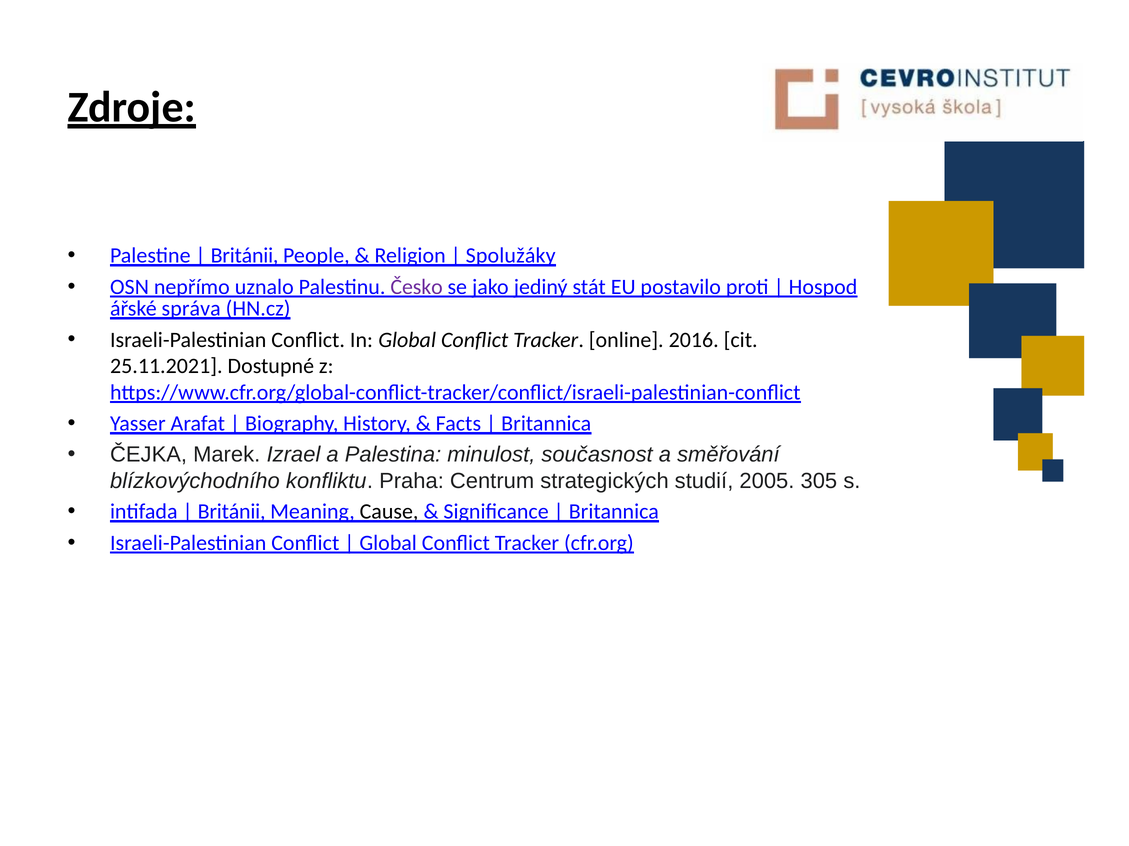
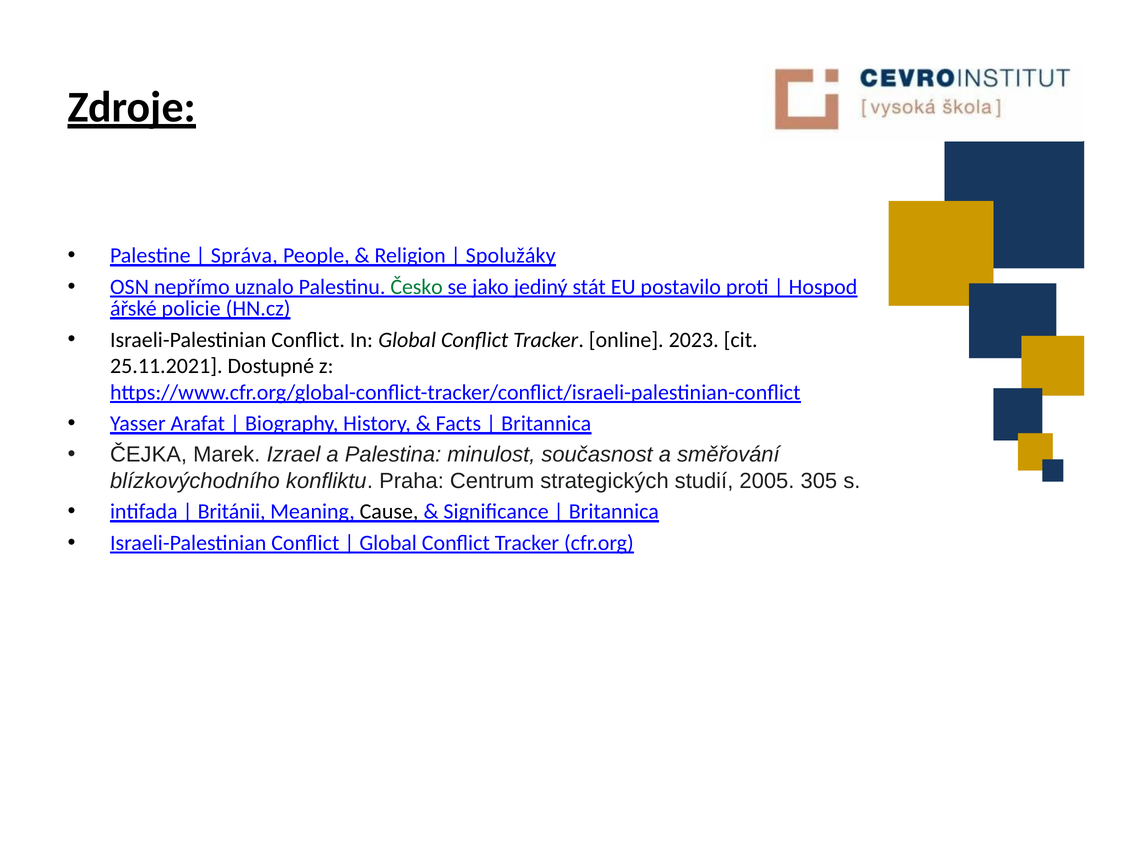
Británii: Británii -> Správa (244, 256)
Česko colour: purple -> green (417, 287)
správa: správa -> policie (191, 309)
2016: 2016 -> 2023 (694, 340)
